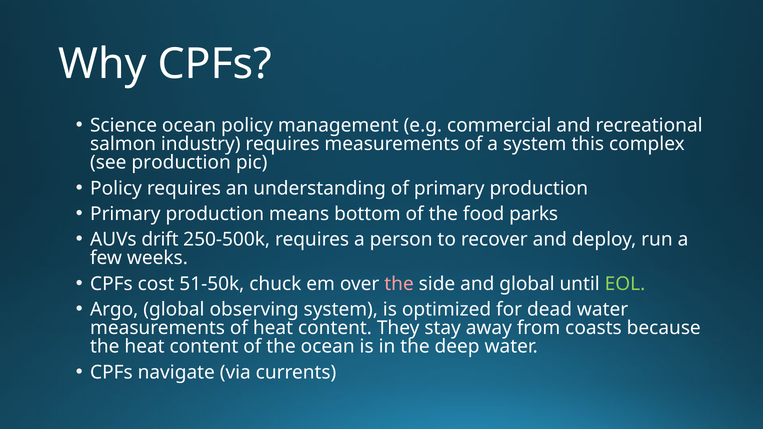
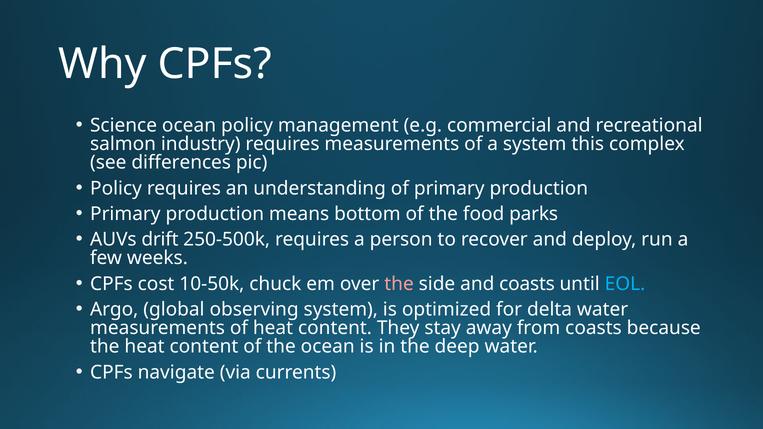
see production: production -> differences (181, 163)
51-50k: 51-50k -> 10-50k (212, 284)
and global: global -> coasts (527, 284)
EOL colour: light green -> light blue (625, 284)
dead: dead -> delta (550, 310)
